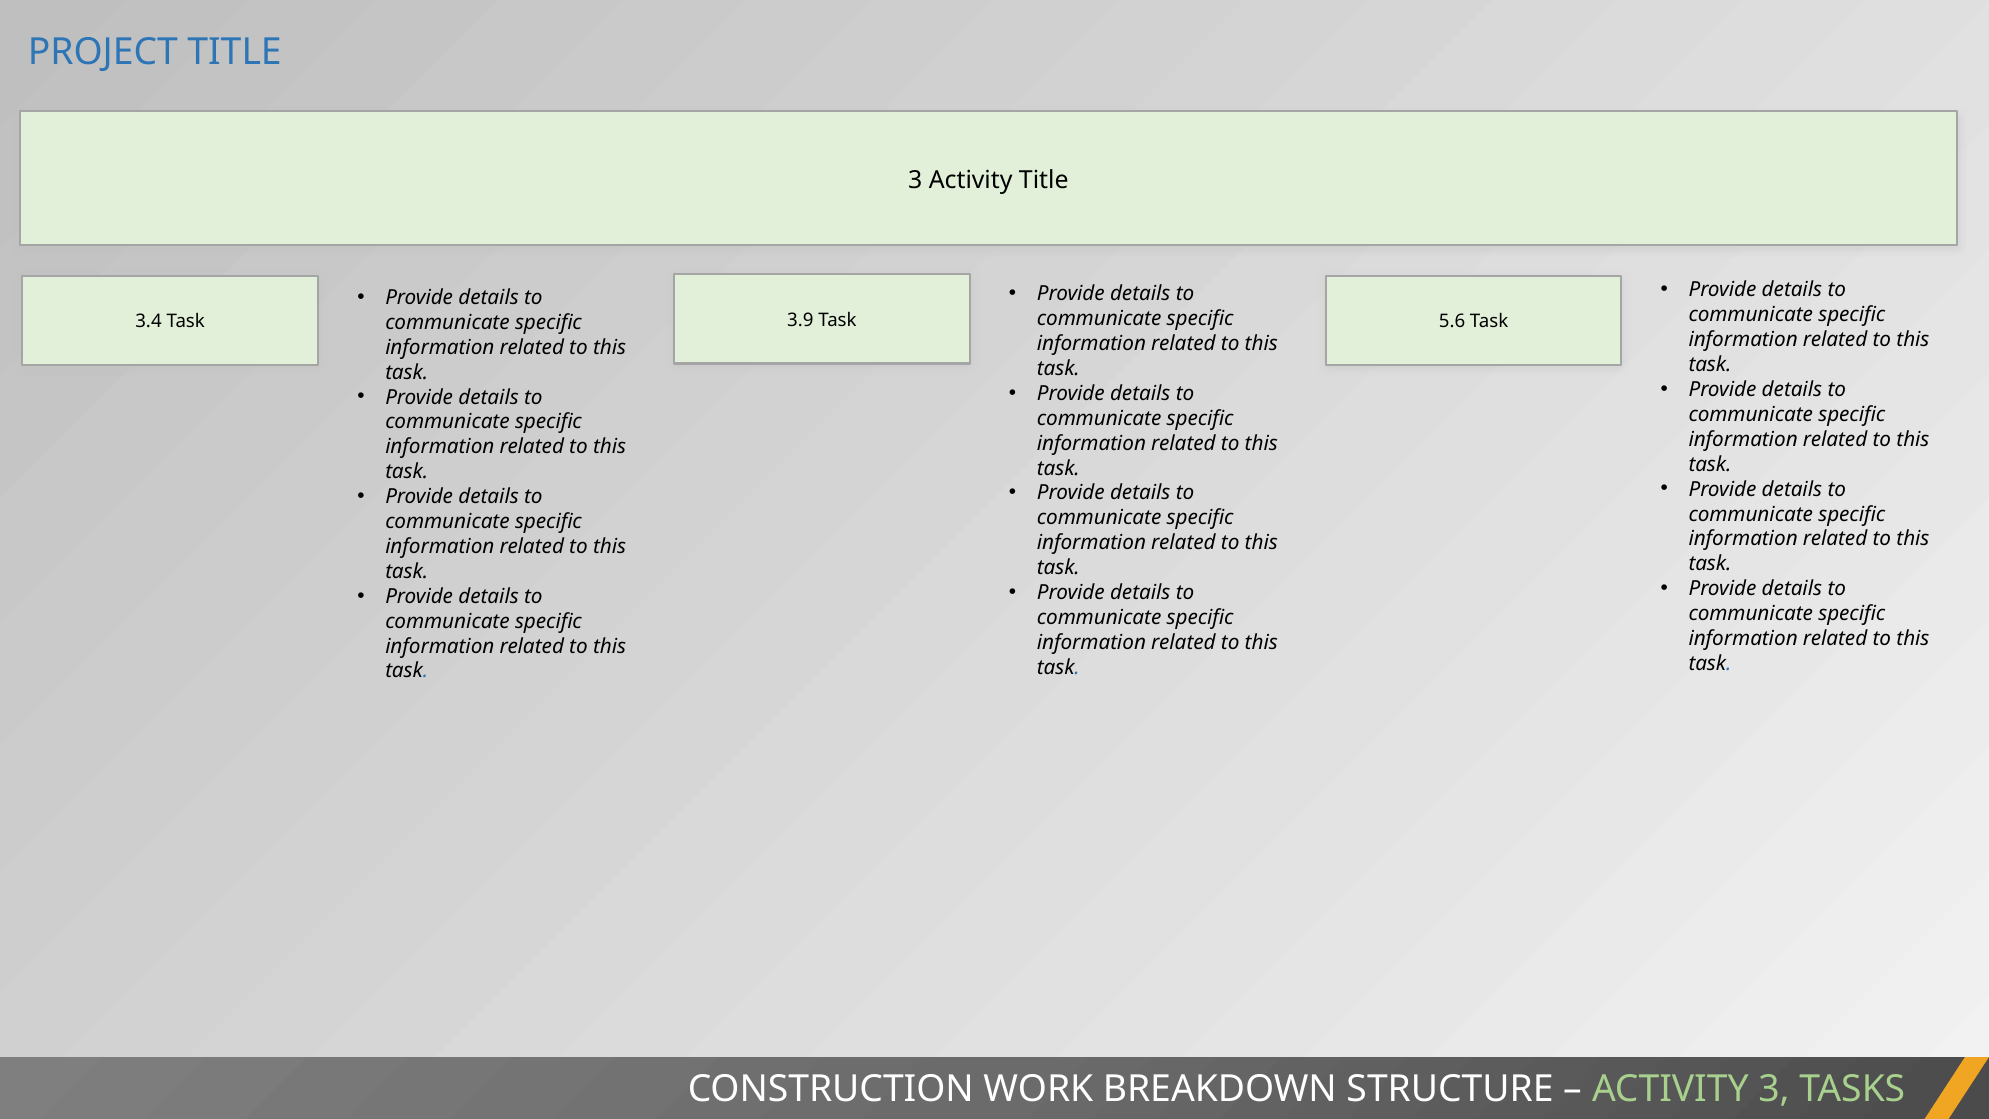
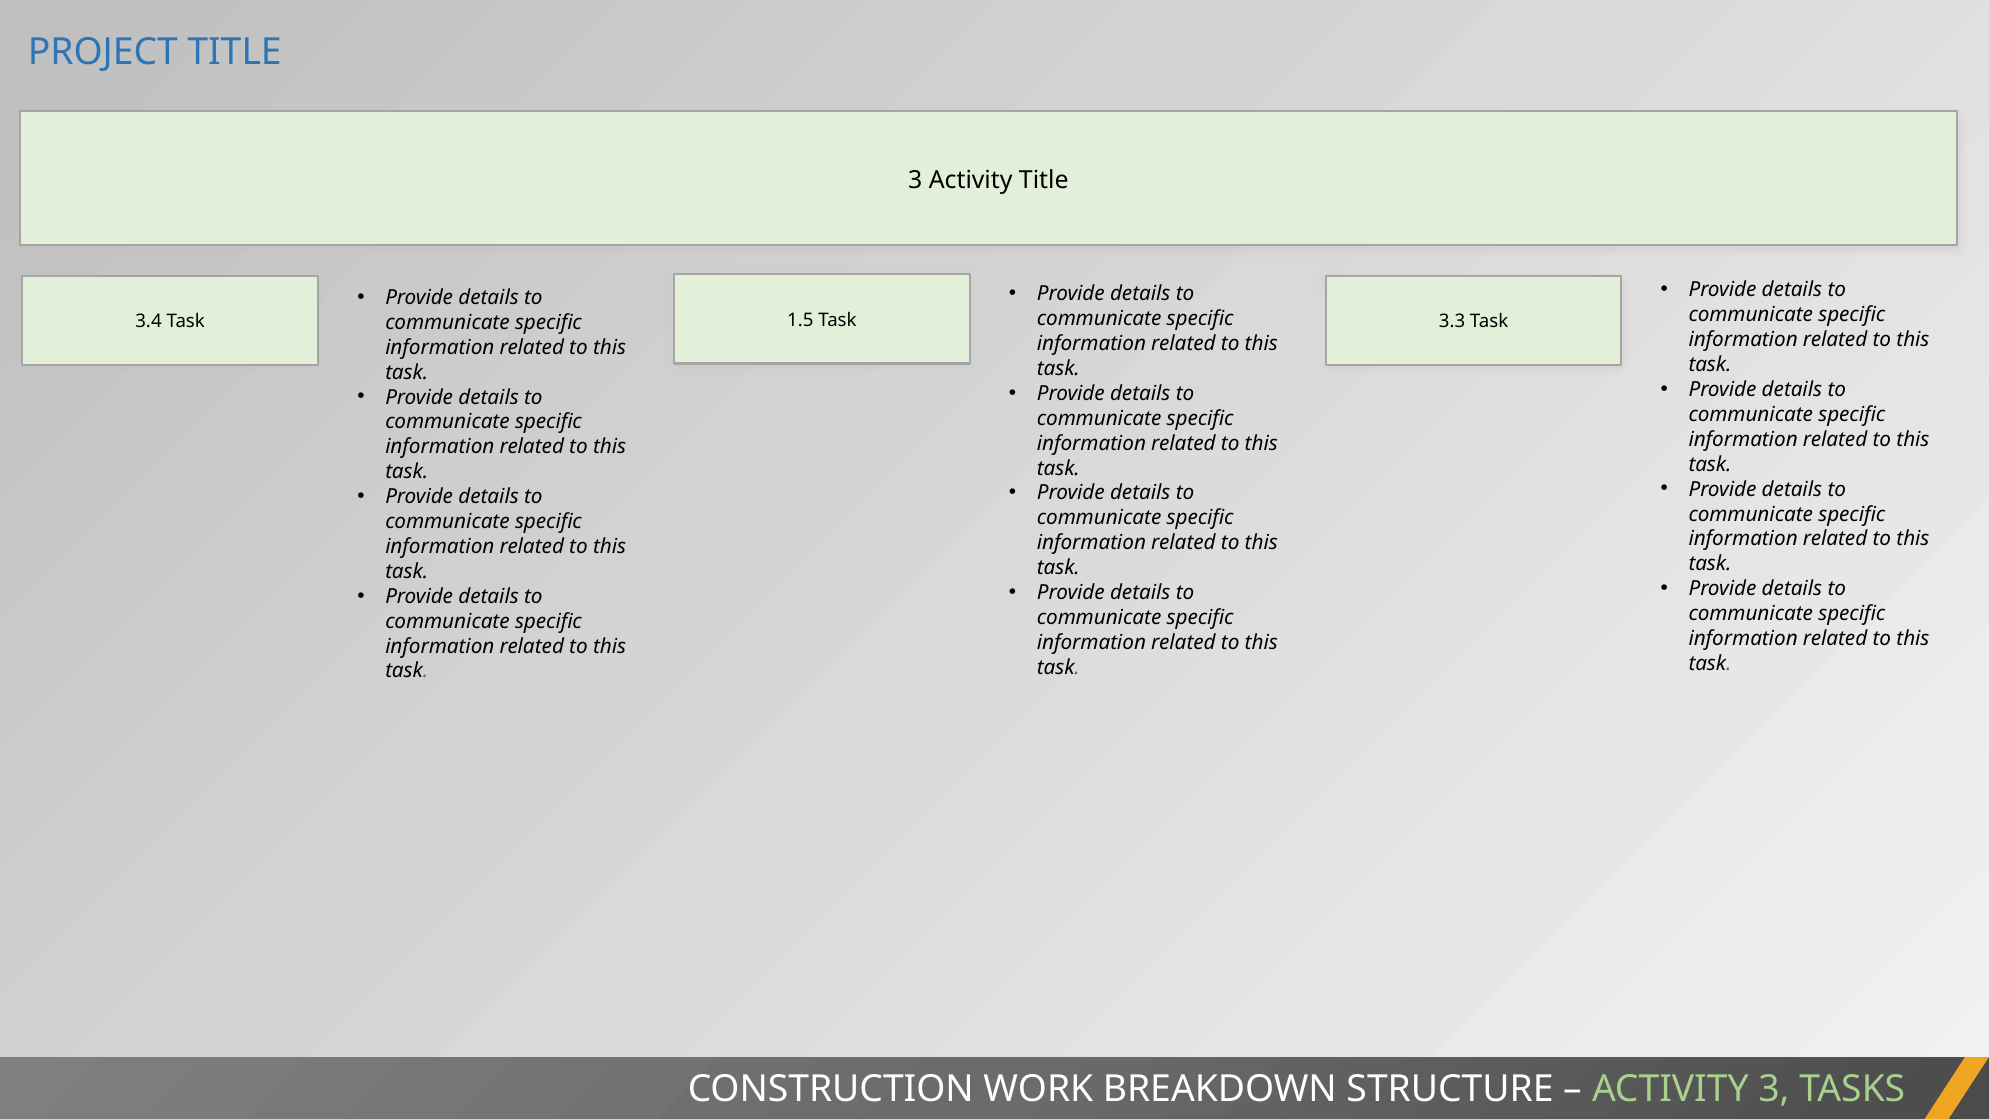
3.9: 3.9 -> 1.5 (800, 320)
5.6: 5.6 -> 3.3 (1452, 322)
